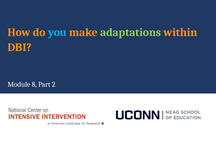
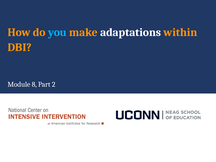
adaptations colour: light green -> white (131, 32)
